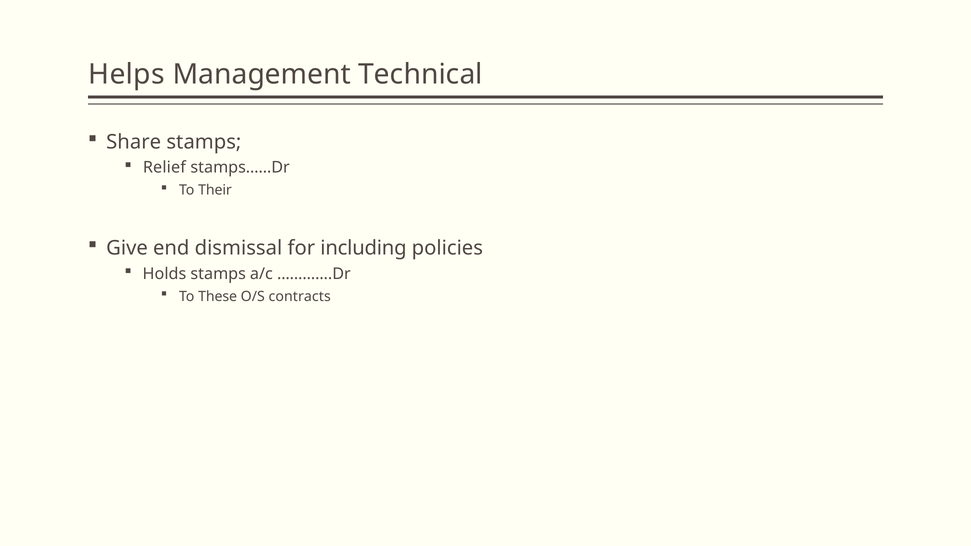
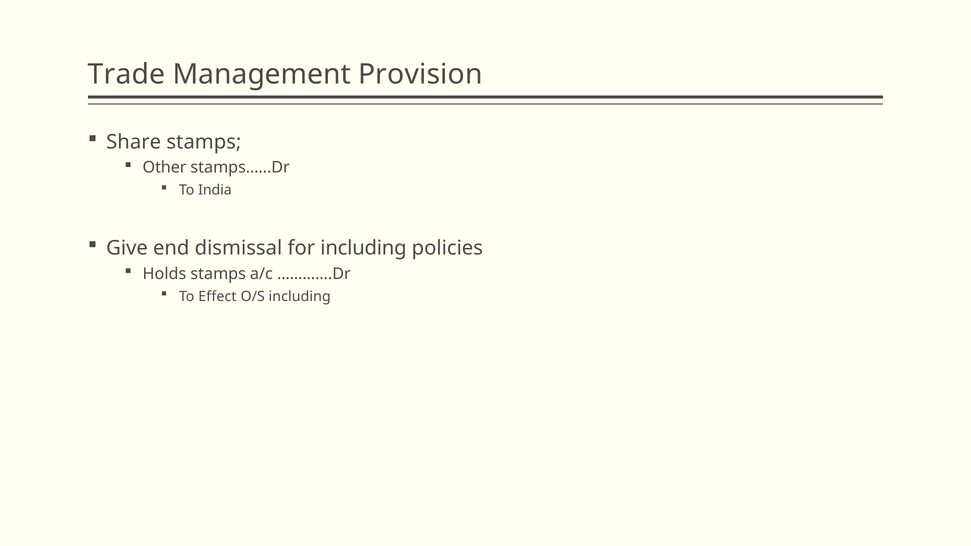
Helps: Helps -> Trade (127, 74)
Technical: Technical -> Provision (420, 74)
Relief: Relief -> Other (165, 168)
Their: Their -> India (215, 190)
These: These -> Effect (217, 296)
O/S contracts: contracts -> including (300, 296)
